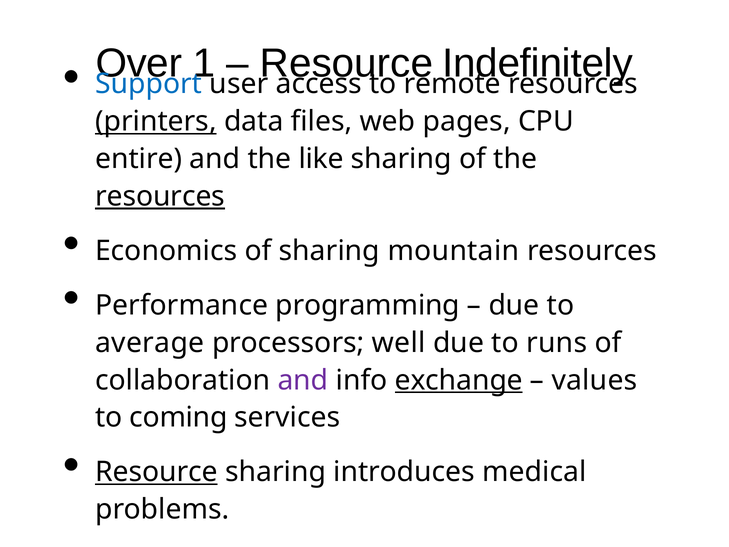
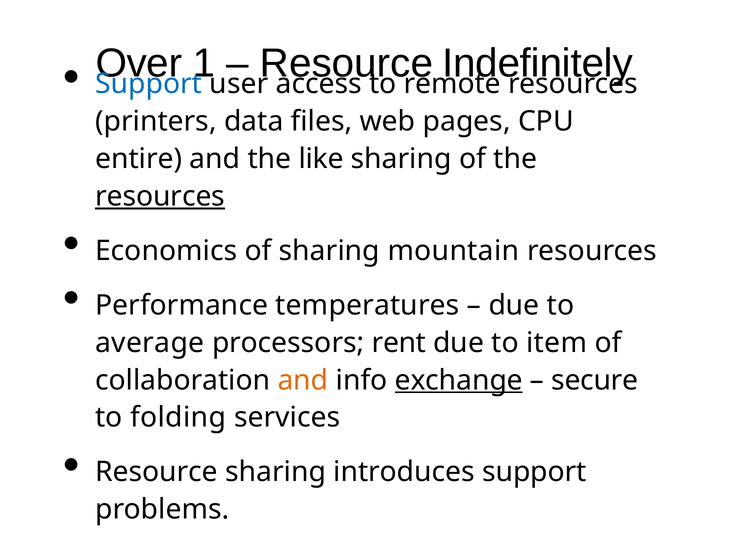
printers underline: present -> none (156, 121)
programming: programming -> temperatures (367, 305)
well: well -> rent (399, 343)
runs: runs -> item (557, 343)
and colour: purple -> orange (303, 380)
values: values -> secure (595, 380)
coming: coming -> folding (178, 417)
Resource underline: present -> none (156, 472)
introduces medical: medical -> support (534, 472)
